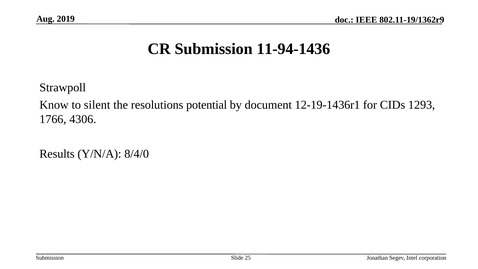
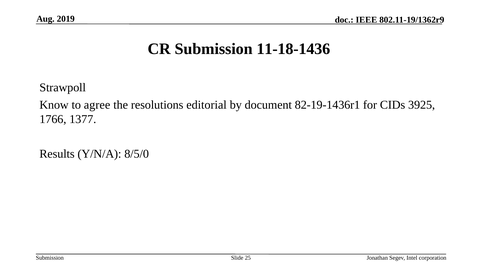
11-94-1436: 11-94-1436 -> 11-18-1436 (293, 49)
silent: silent -> agree (97, 105)
potential: potential -> editorial (207, 105)
12-19-1436r1: 12-19-1436r1 -> 82-19-1436r1 (327, 105)
1293: 1293 -> 3925 (422, 105)
4306: 4306 -> 1377 (83, 119)
8/4/0: 8/4/0 -> 8/5/0 (137, 154)
